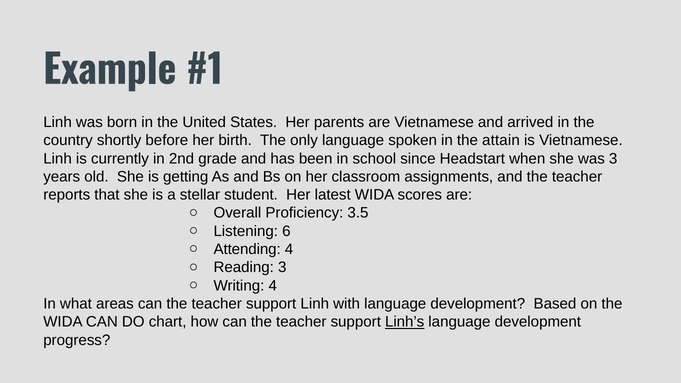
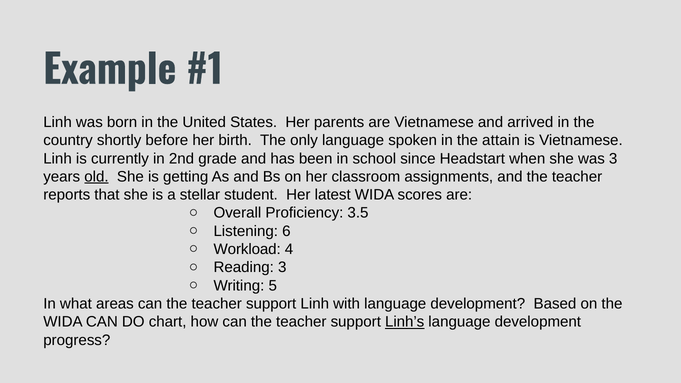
old underline: none -> present (97, 177)
Attending: Attending -> Workload (247, 249)
Writing 4: 4 -> 5 (273, 286)
